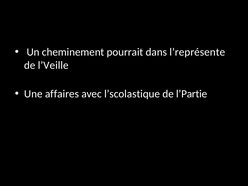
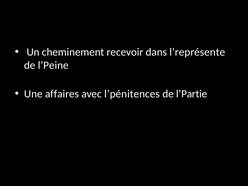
pourrait: pourrait -> recevoir (125, 52)
l’Veille: l’Veille -> l’Peine (53, 65)
l’scolastique: l’scolastique -> l’pénitences (132, 94)
